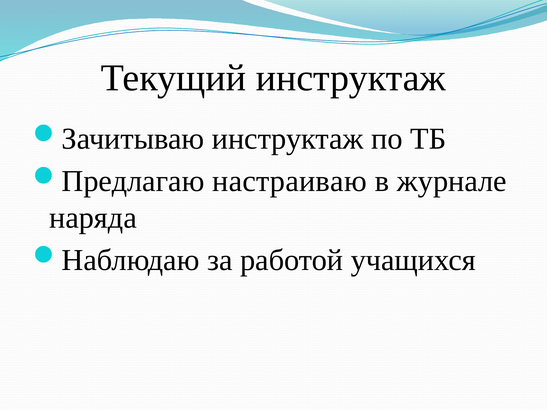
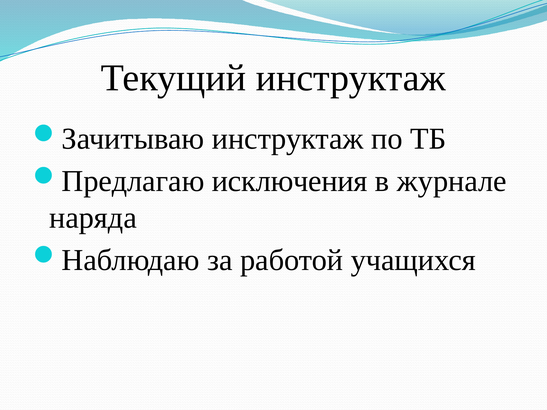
настраиваю: настраиваю -> исключения (290, 181)
